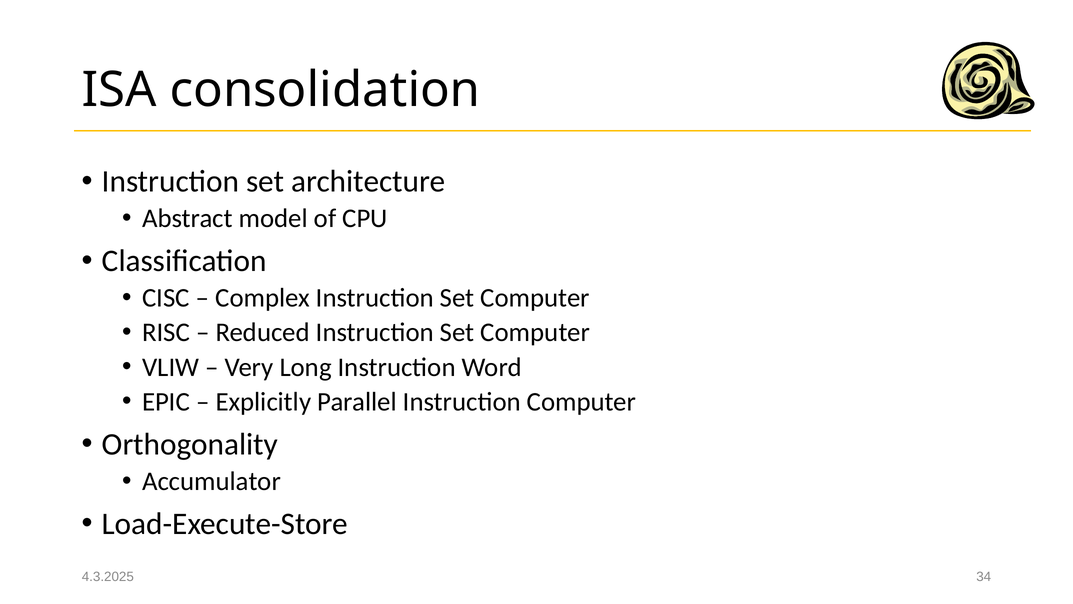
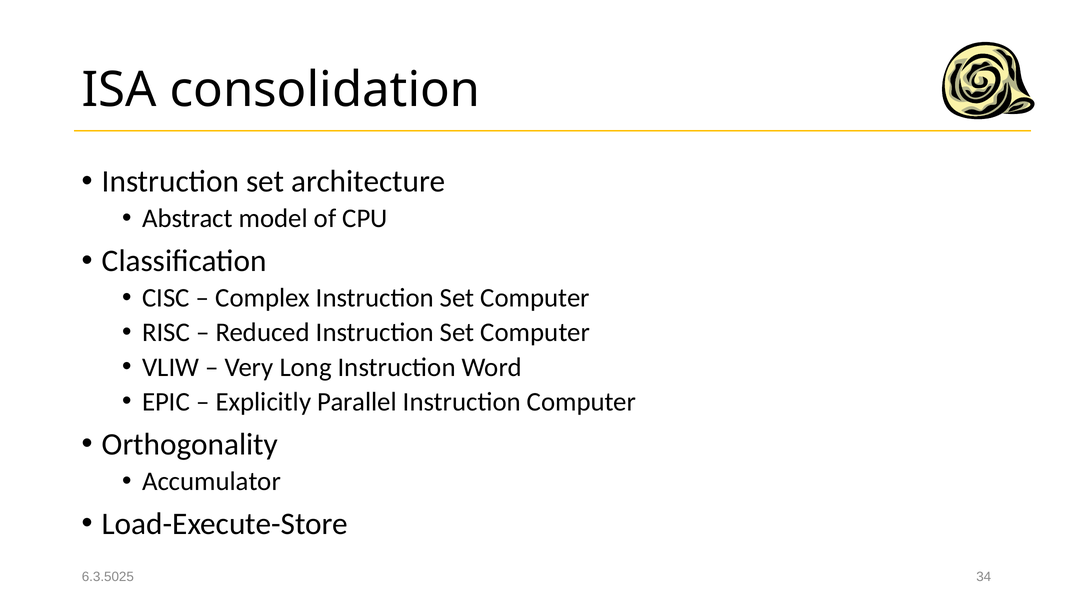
4.3.2025: 4.3.2025 -> 6.3.5025 (108, 576)
